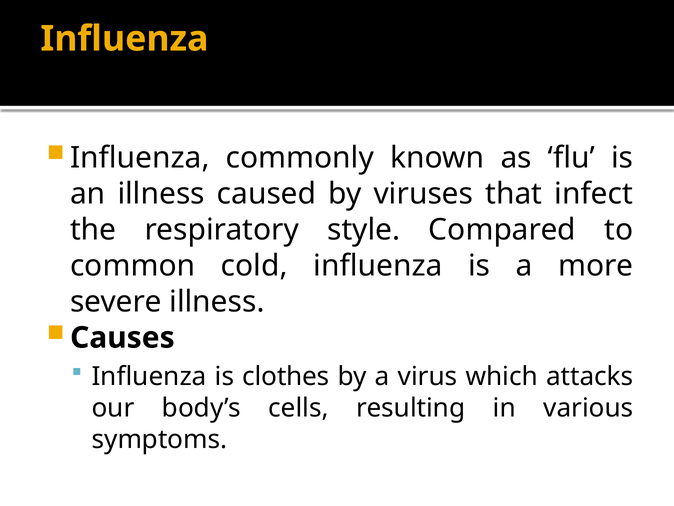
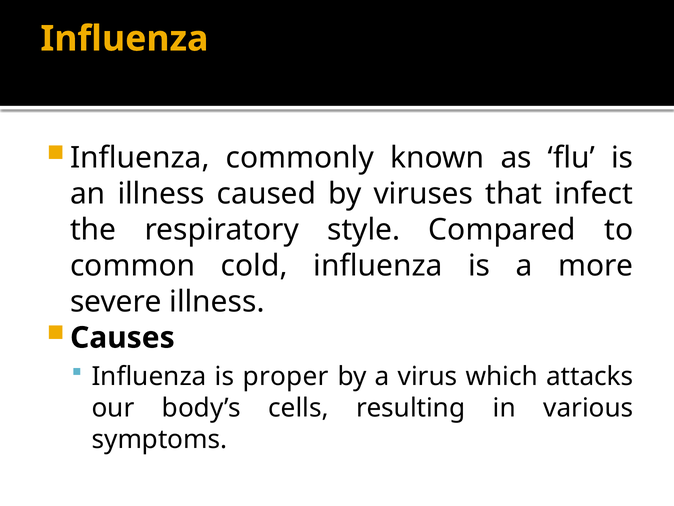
clothes: clothes -> proper (286, 376)
